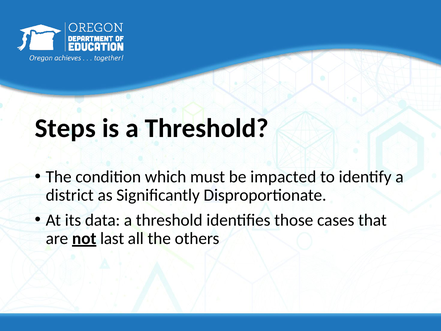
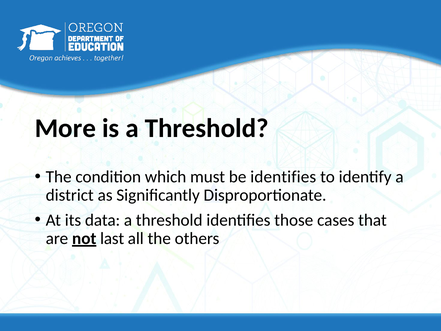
Steps: Steps -> More (65, 128)
be impacted: impacted -> identifies (283, 177)
